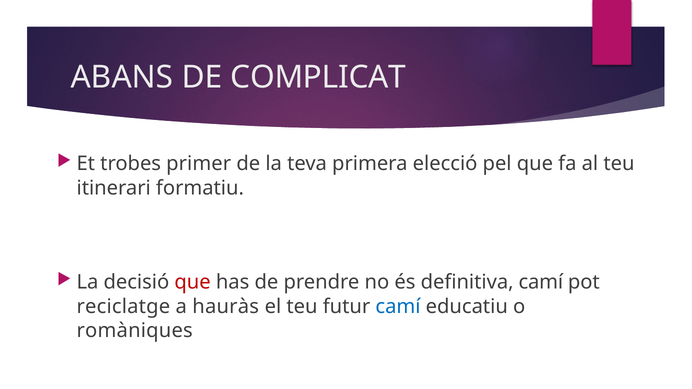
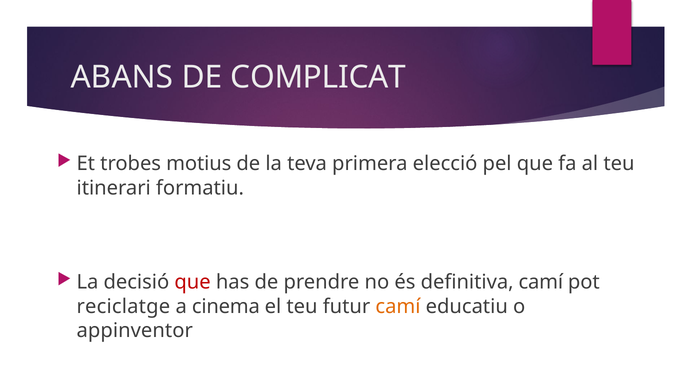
primer: primer -> motius (199, 164)
hauràs: hauràs -> cinema (226, 307)
camí colour: blue -> orange (398, 307)
romàniques: romàniques -> appinventor (135, 331)
